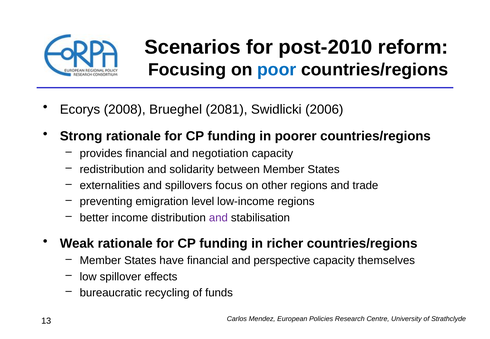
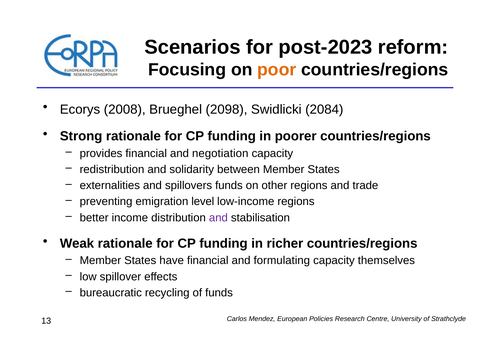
post-2010: post-2010 -> post-2023 (325, 47)
poor colour: blue -> orange (277, 70)
2081: 2081 -> 2098 (227, 109)
2006: 2006 -> 2084 (324, 109)
spillovers focus: focus -> funds (229, 186)
perspective: perspective -> formulating (282, 261)
